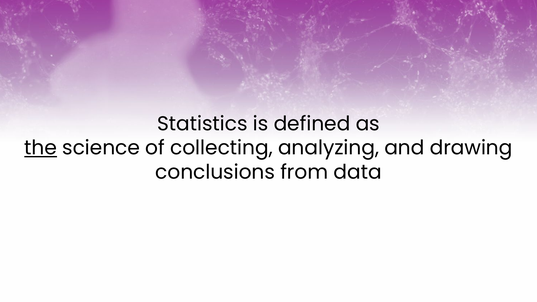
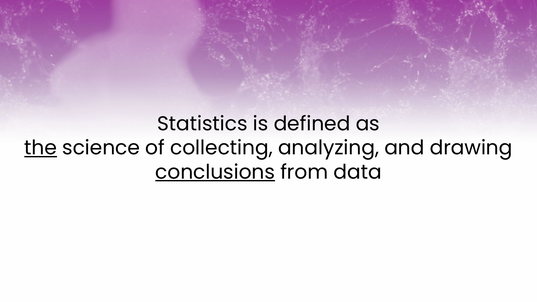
conclusions underline: none -> present (215, 172)
